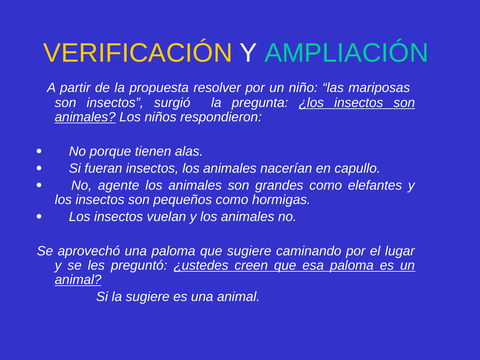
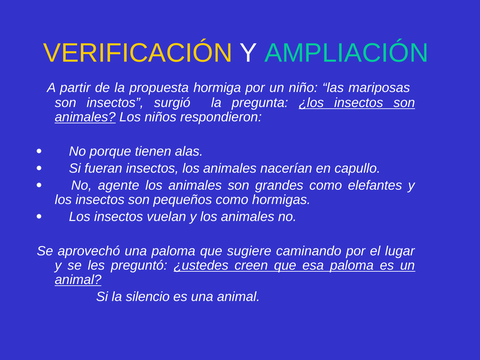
resolver: resolver -> hormiga (217, 88)
la sugiere: sugiere -> silencio (148, 297)
